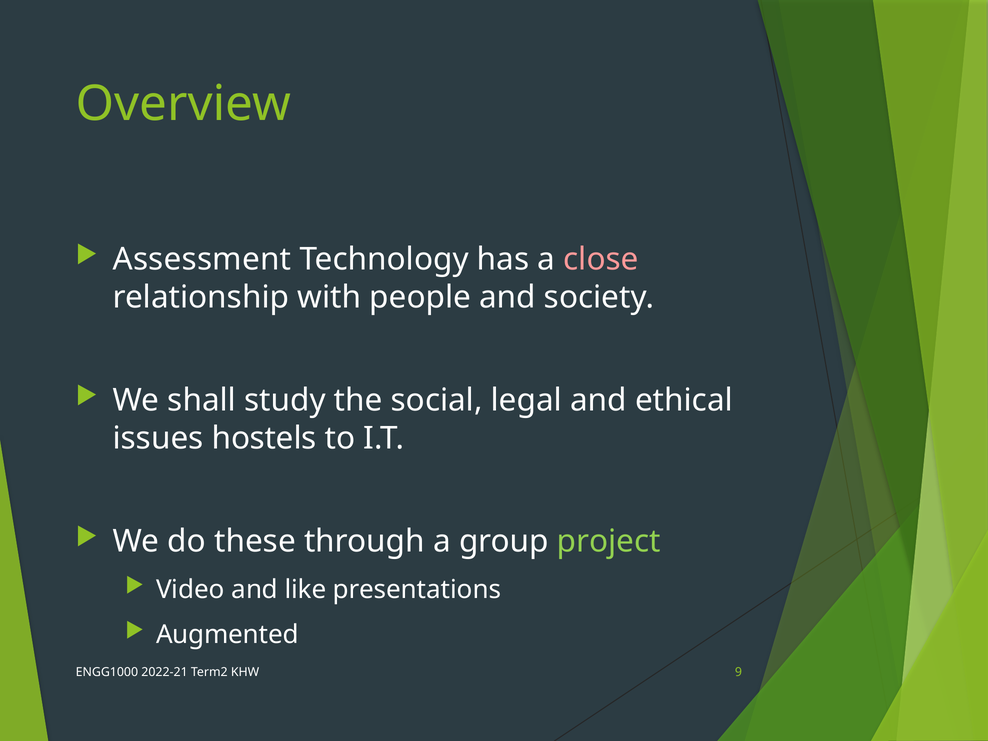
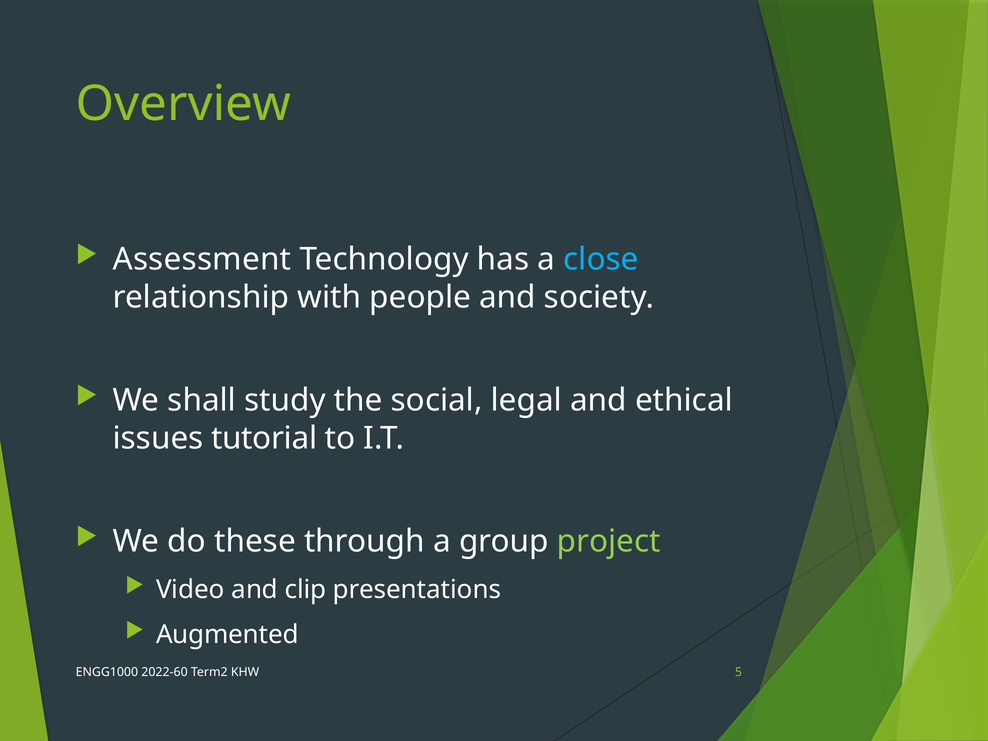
close colour: pink -> light blue (601, 260)
hostels: hostels -> tutorial (264, 438)
like: like -> clip (306, 589)
2022-21: 2022-21 -> 2022-60 (165, 672)
9: 9 -> 5 (738, 672)
